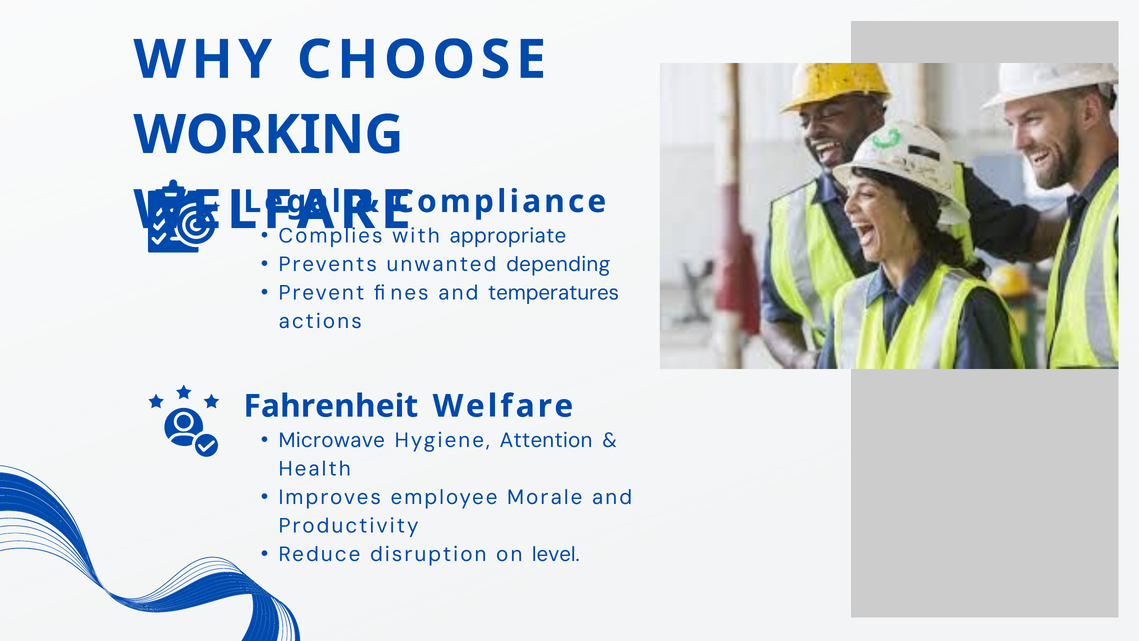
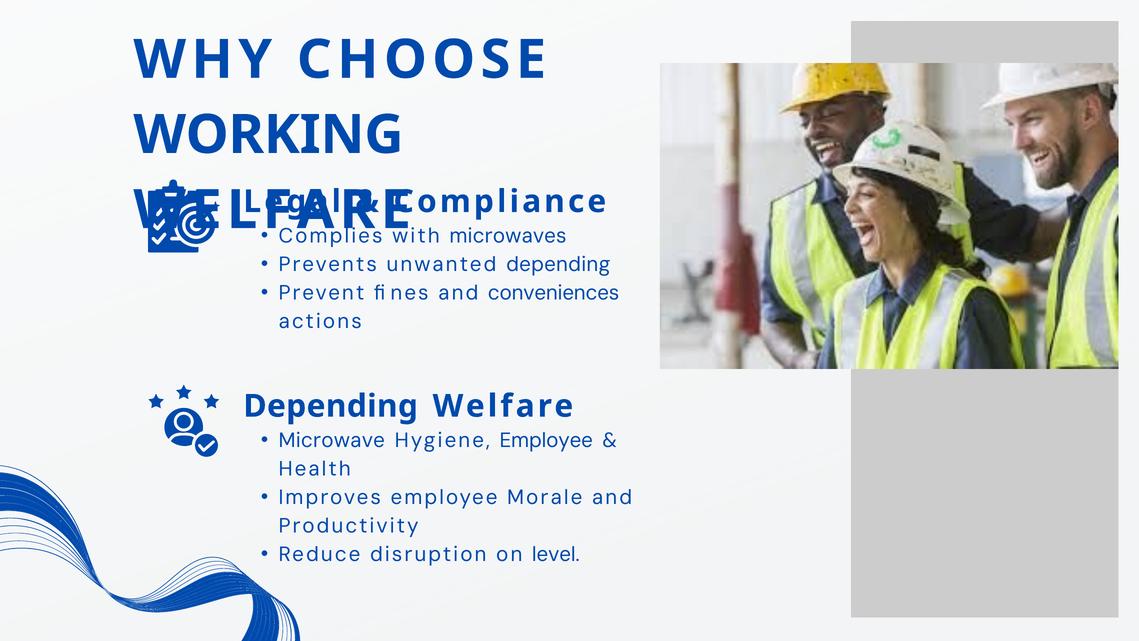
appropriate: appropriate -> microwaves (508, 236)
temperatures: temperatures -> conveniences (554, 293)
Fahrenheit: Fahrenheit -> Depending (331, 406)
Hygiene Attention: Attention -> Employee (546, 440)
